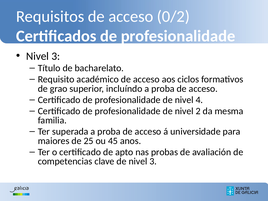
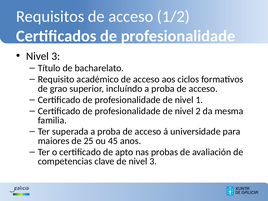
0/2: 0/2 -> 1/2 (173, 16)
4: 4 -> 1 (199, 100)
